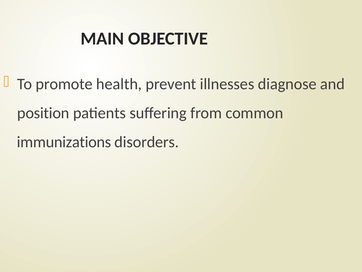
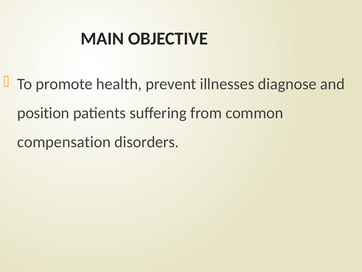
immunizations: immunizations -> compensation (64, 142)
